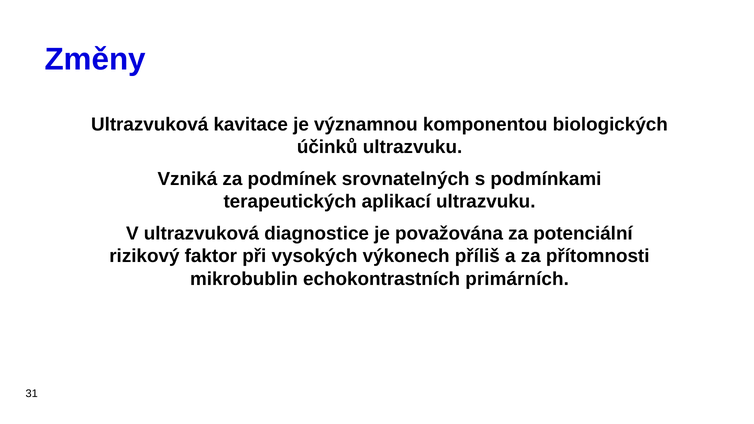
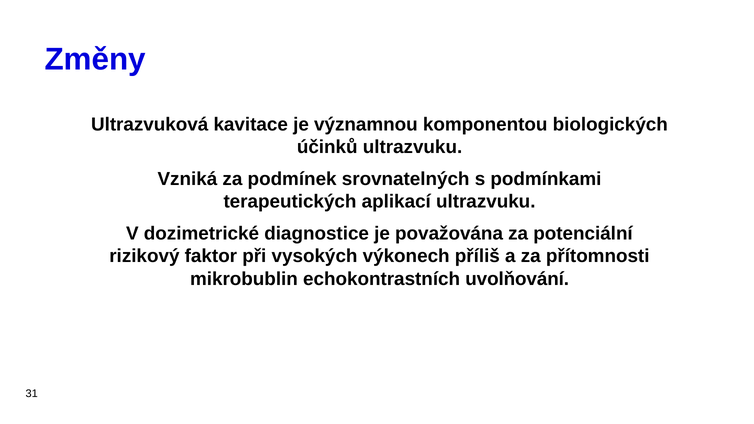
V ultrazvuková: ultrazvuková -> dozimetrické (201, 234)
primárních: primárních -> uvolňování (517, 279)
